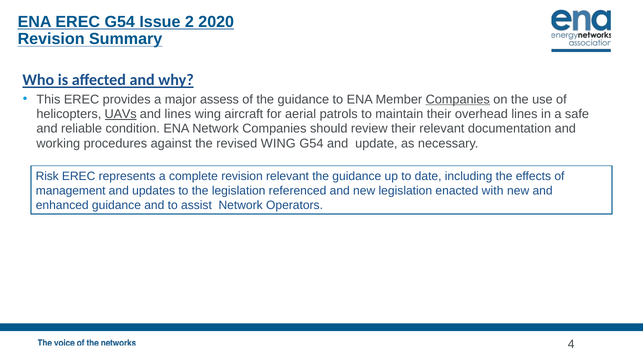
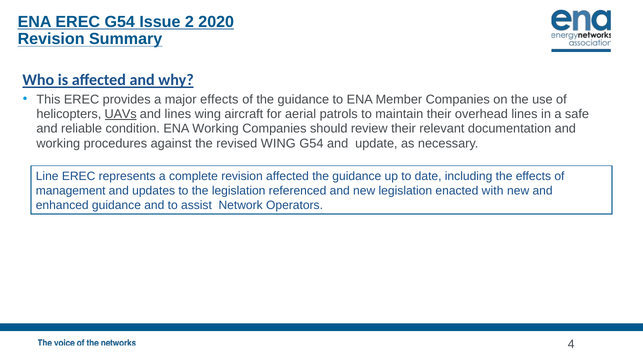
major assess: assess -> effects (219, 99)
Companies underline: present -> none (458, 99)
ENA Network: Network -> Working (216, 129)
Risk: Risk -> Line (47, 176)
revision relevant: relevant -> affected (288, 176)
